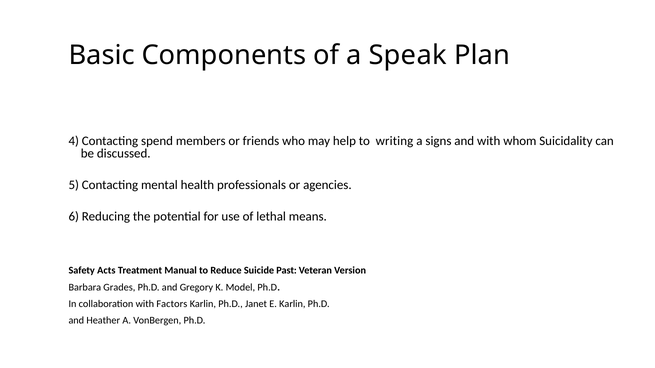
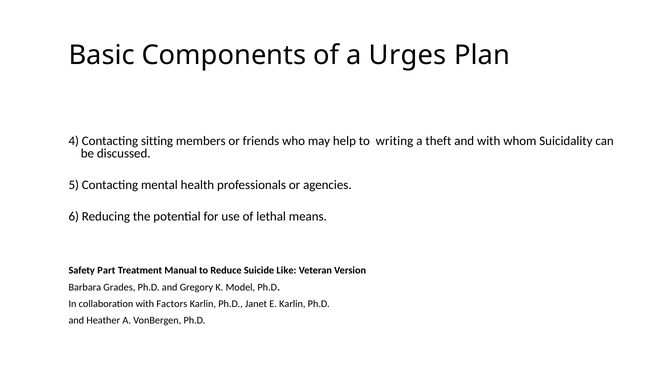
Speak: Speak -> Urges (408, 55)
spend: spend -> sitting (157, 141)
signs: signs -> theft (438, 141)
Acts: Acts -> Part (106, 271)
Past: Past -> Like (286, 271)
